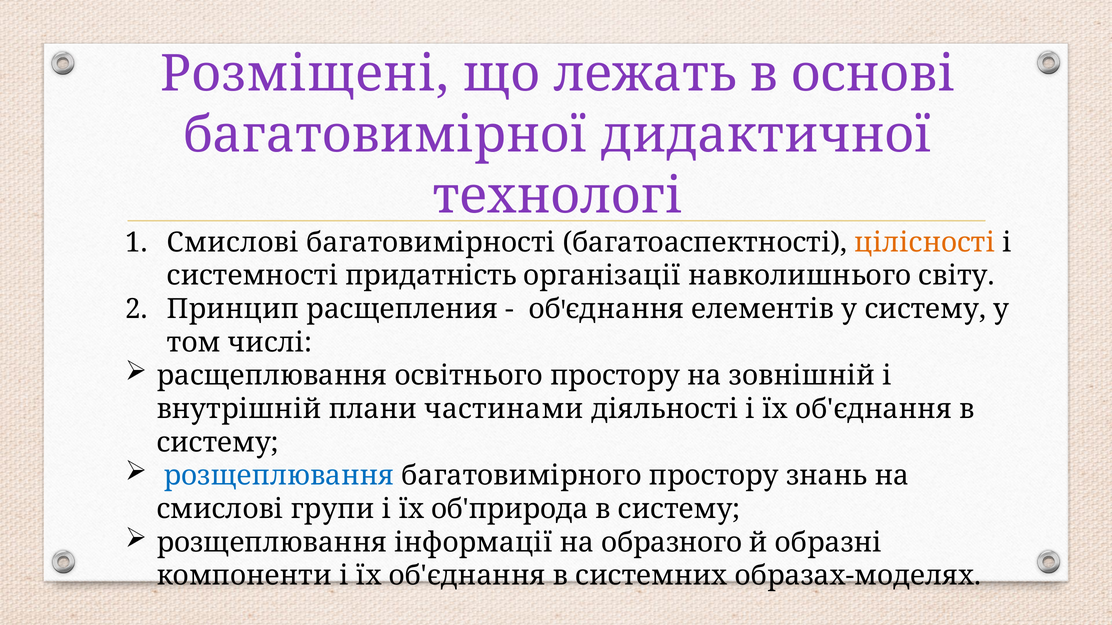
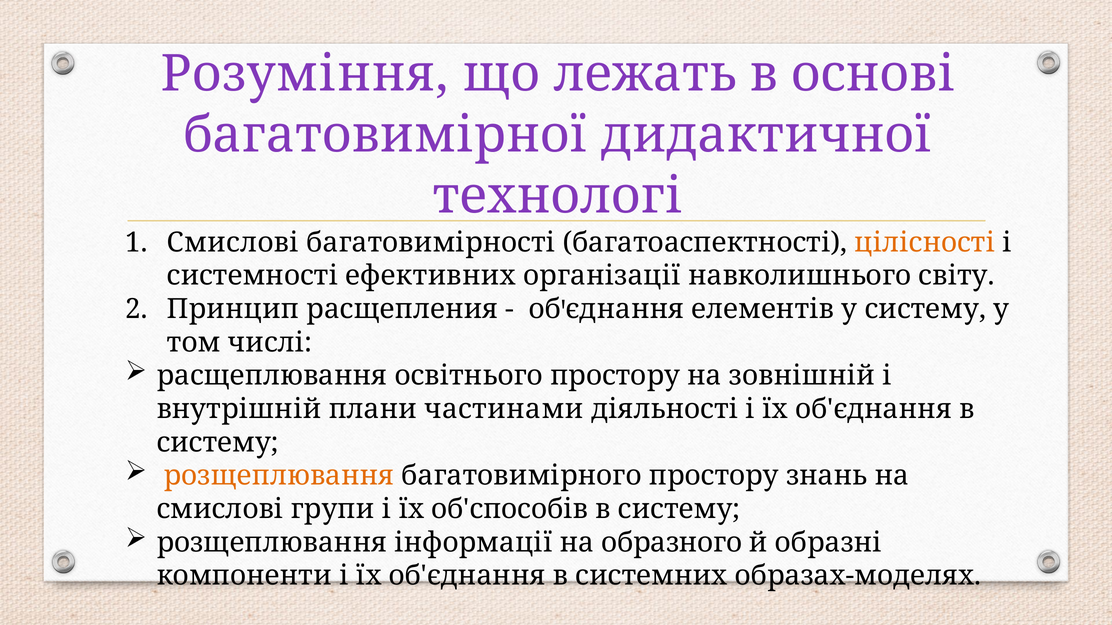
Розміщені: Розміщені -> Розуміння (305, 74)
придатність: придатність -> ефективних (431, 276)
розщеплювання colour: blue -> orange (279, 476)
об'природа: об'природа -> об'способів (510, 509)
